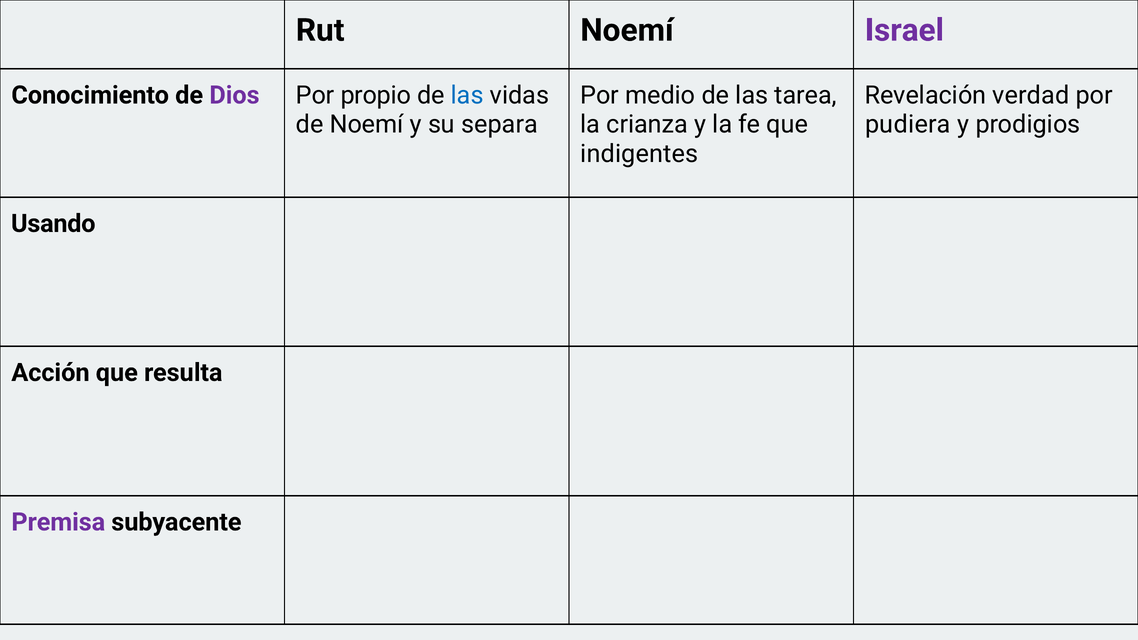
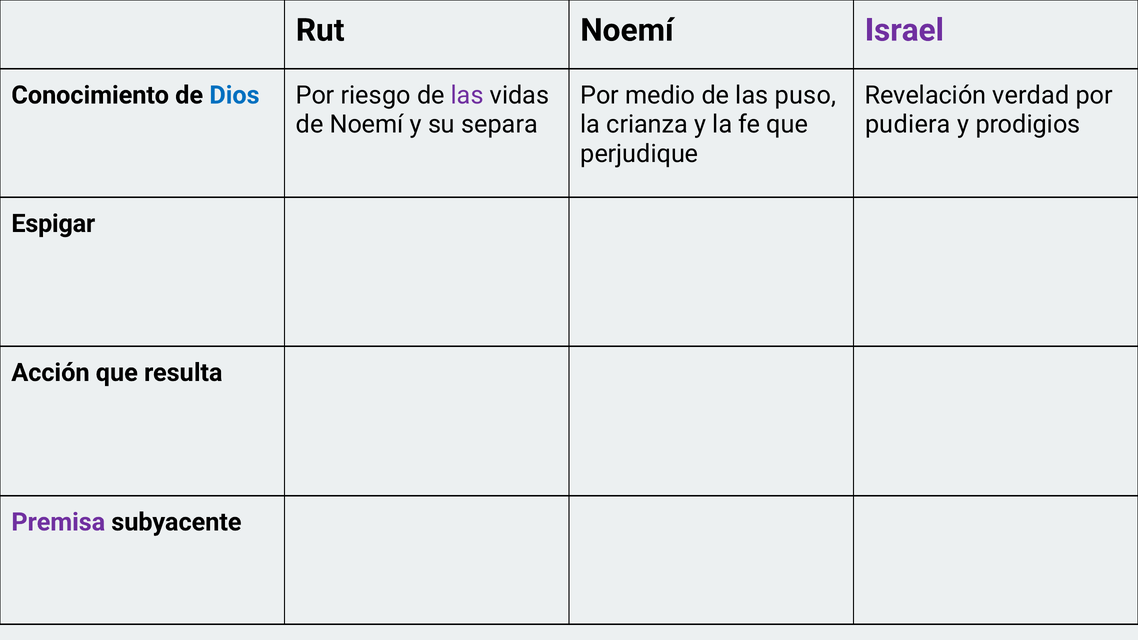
tarea: tarea -> puso (805, 95)
Dios colour: purple -> blue (234, 95)
propio: propio -> riesgo (376, 95)
las colour: blue -> purple (467, 95)
indigentes: indigentes -> perjudique (639, 154)
Usando: Usando -> Espigar (53, 224)
